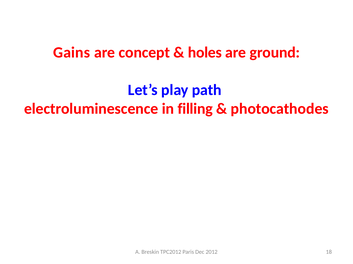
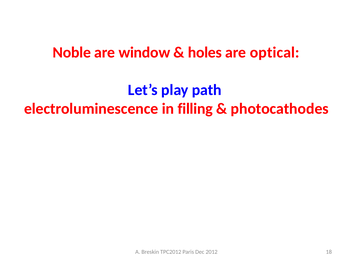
Gains: Gains -> Noble (72, 53)
concept: concept -> window (144, 53)
ground: ground -> optical (275, 53)
